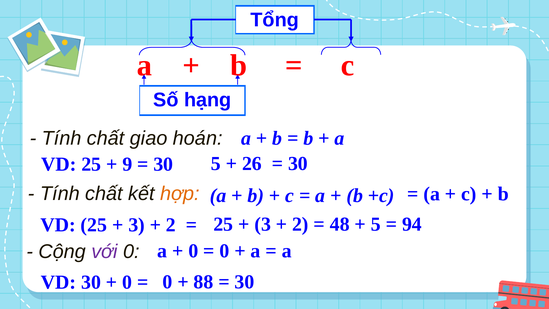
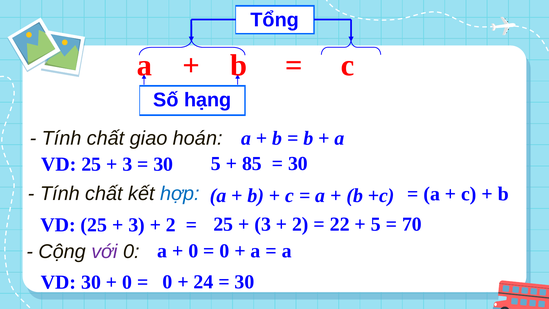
9: 9 -> 3 (127, 164)
26: 26 -> 85 (252, 164)
hợp colour: orange -> blue (180, 193)
48: 48 -> 22 (340, 224)
94: 94 -> 70 (412, 224)
88: 88 -> 24 (204, 282)
